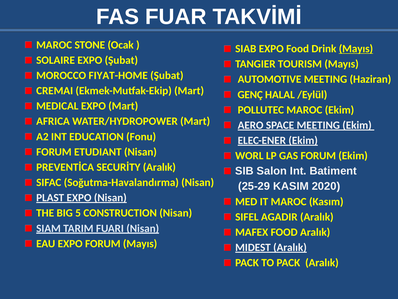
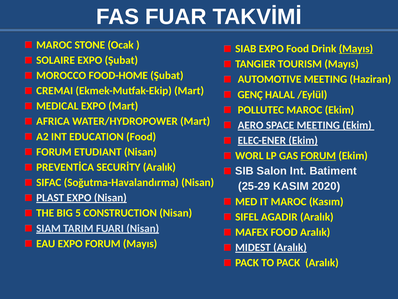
FIYAT-HOME: FIYAT-HOME -> FOOD-HOME (118, 75)
EDUCATION Fonu: Fonu -> Food (141, 136)
FORUM underline: none -> present (318, 155)
